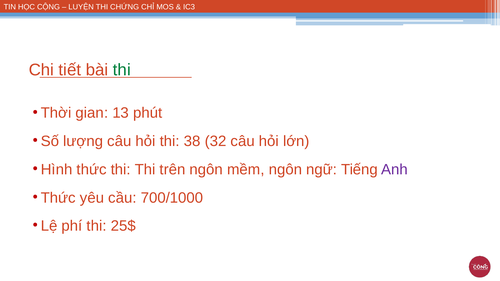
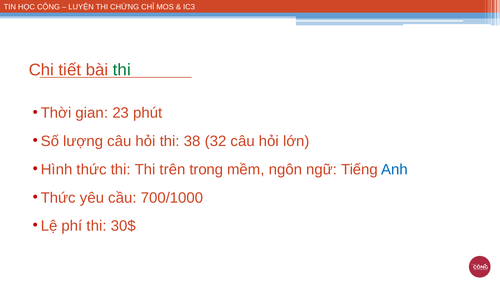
13: 13 -> 23 (121, 113)
trên ngôn: ngôn -> trong (206, 170)
Anh colour: purple -> blue (395, 170)
25$: 25$ -> 30$ (123, 226)
